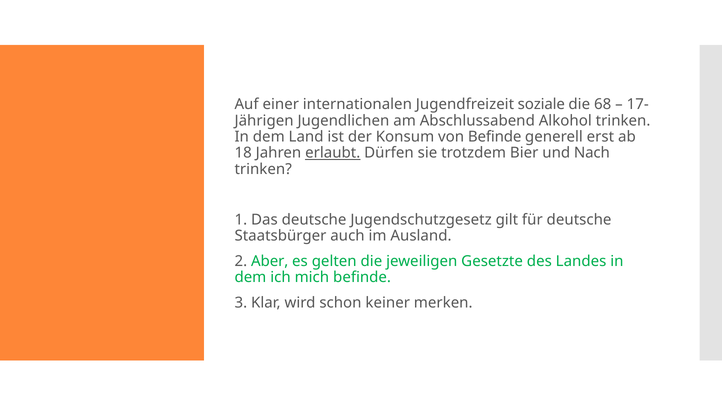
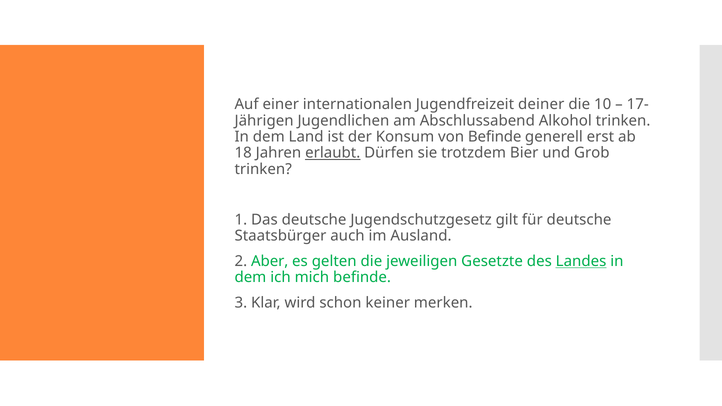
soziale: soziale -> deiner (541, 104)
68: 68 -> 10 (603, 104)
Nach: Nach -> Grob (592, 153)
Landes underline: none -> present (581, 261)
